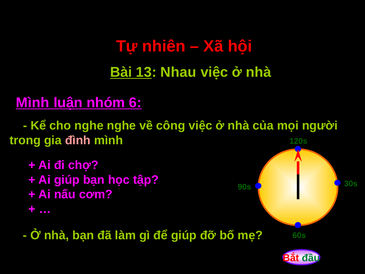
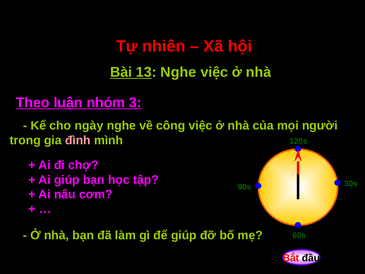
13 Nhau: Nhau -> Nghe (178, 72)
Mình: Mình -> Theo (33, 103)
6: 6 -> 3 (135, 103)
cho nghe: nghe -> ngày (89, 126)
đầu colour: green -> black (311, 258)
